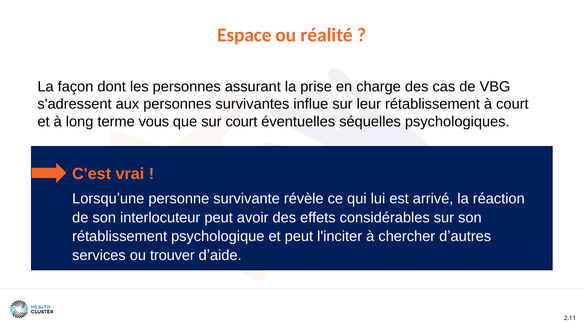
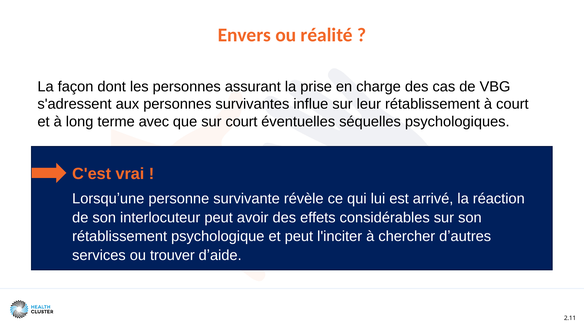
Espace: Espace -> Envers (244, 35)
vous: vous -> avec (154, 121)
